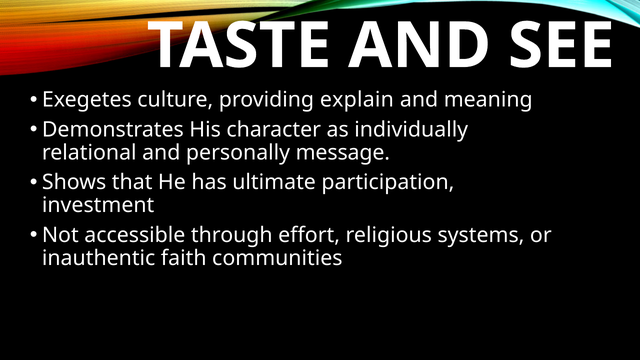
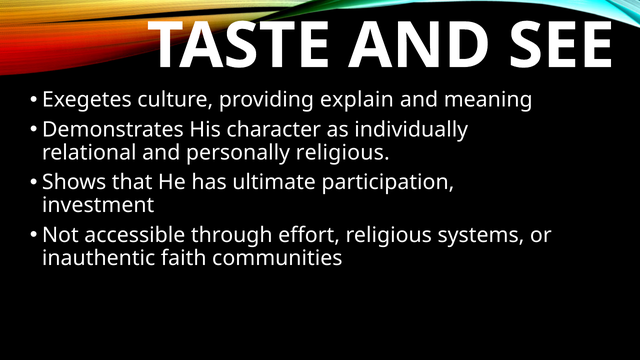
personally message: message -> religious (343, 153)
